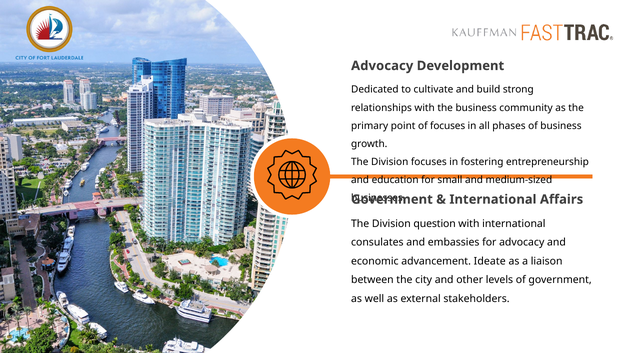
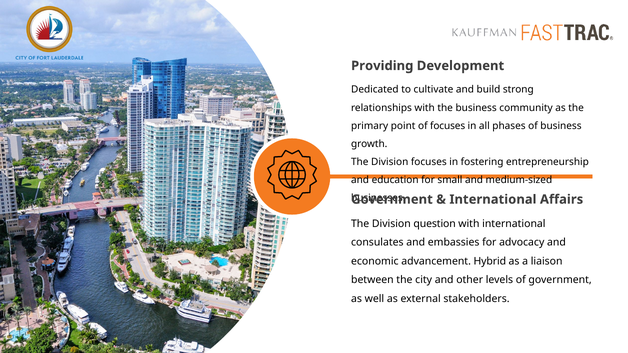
Advocacy: Advocacy -> Providing (382, 66)
Ideate: Ideate -> Hybrid (490, 261)
